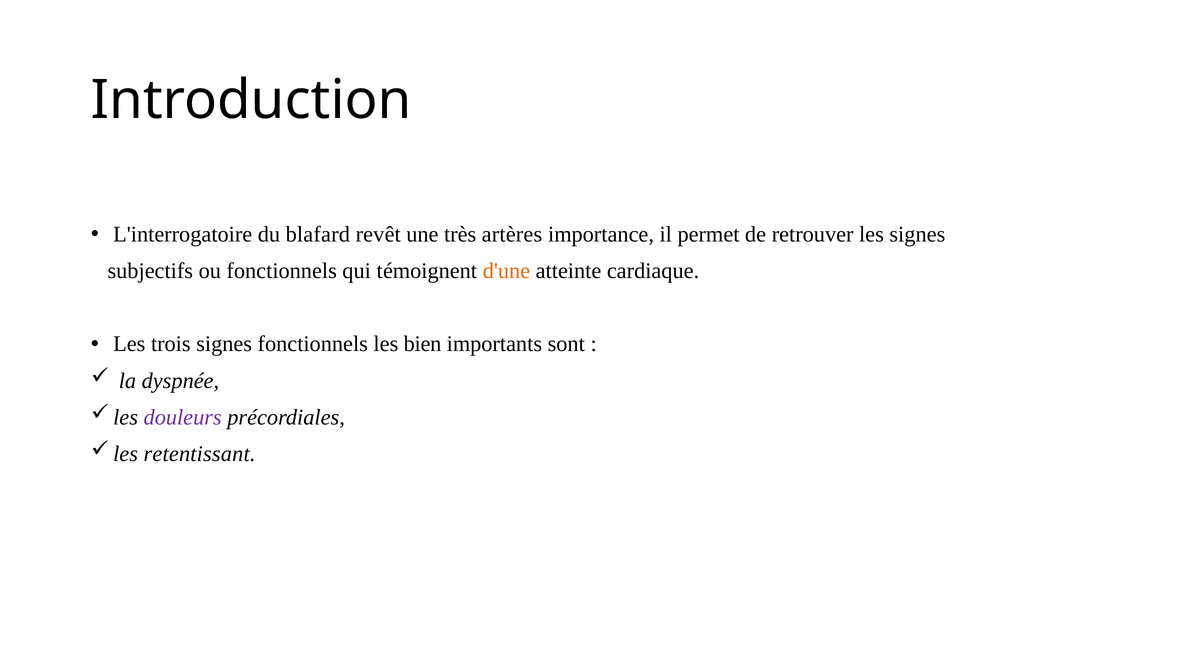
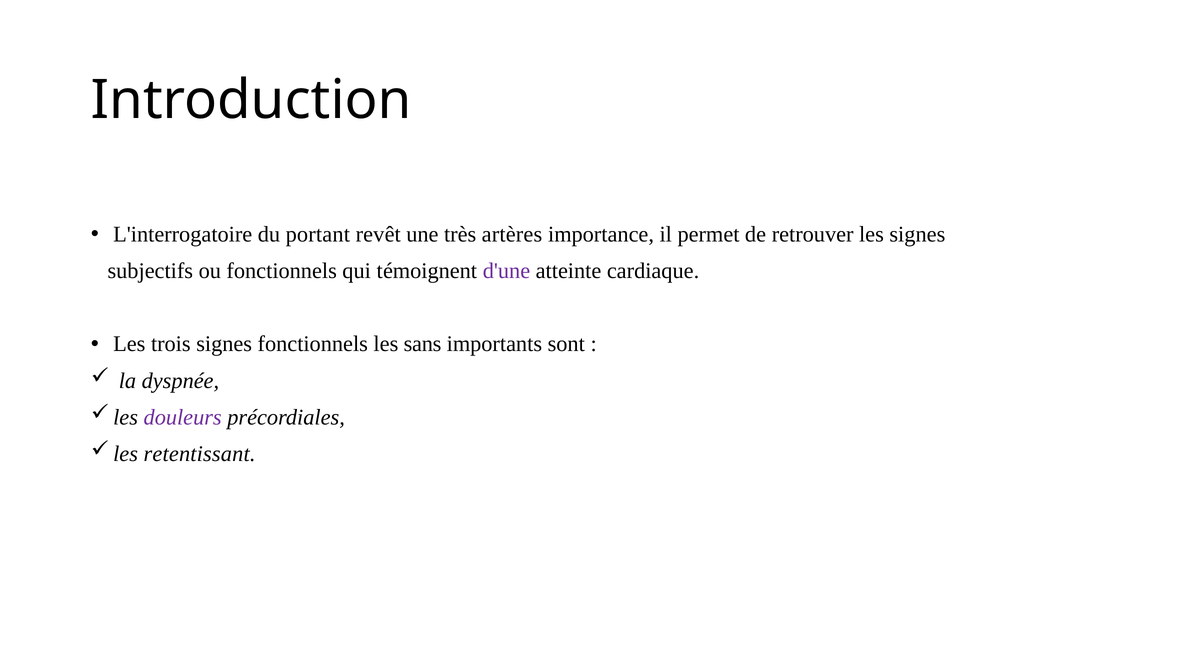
blafard: blafard -> portant (318, 234)
d'une colour: orange -> purple (506, 271)
bien: bien -> sans (423, 344)
